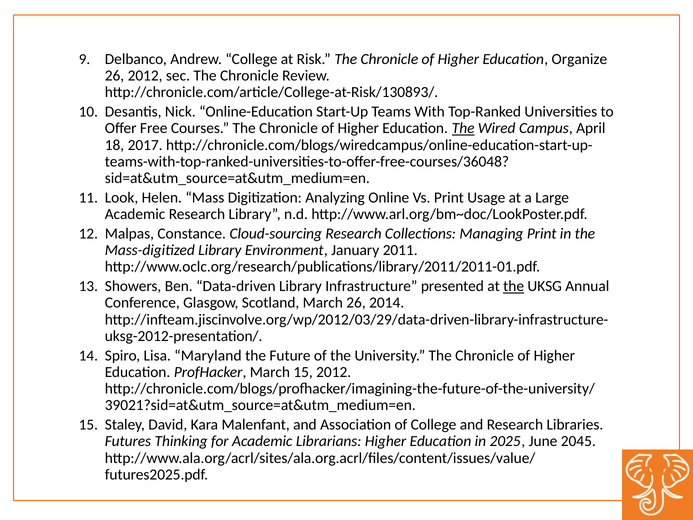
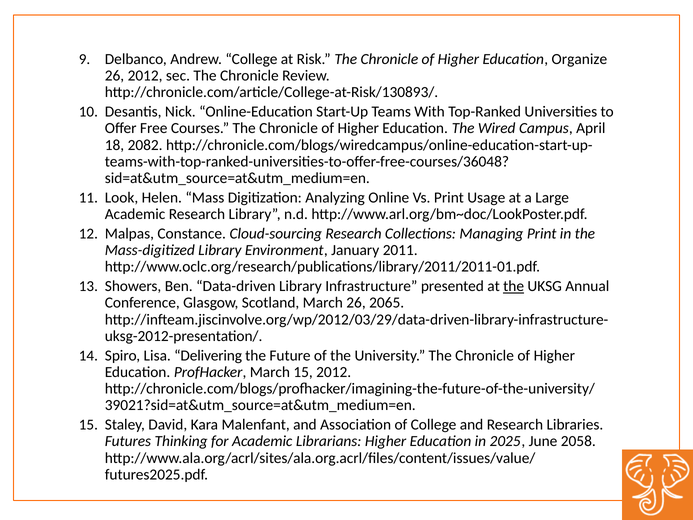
The underline: present -> none (463, 128)
2017: 2017 -> 2082 (145, 145)
2014: 2014 -> 2065 (387, 303)
Maryland: Maryland -> Delivering (208, 355)
2045: 2045 -> 2058 (578, 441)
